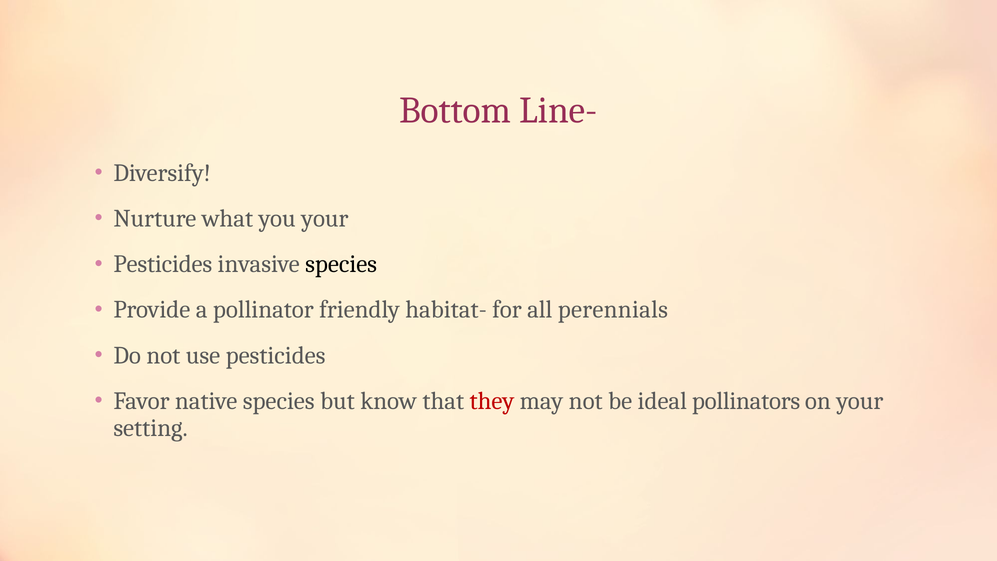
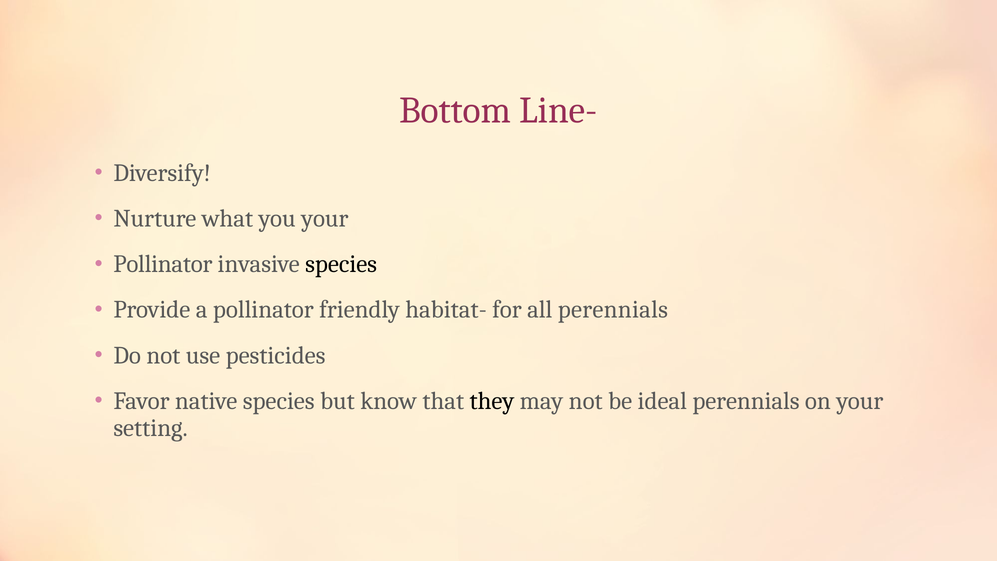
Pesticides: Pesticides -> Pollinator (163, 264)
they colour: red -> black (492, 401)
ideal pollinators: pollinators -> perennials (746, 401)
